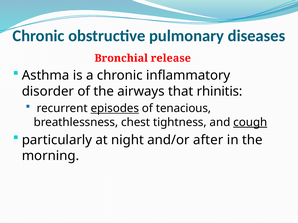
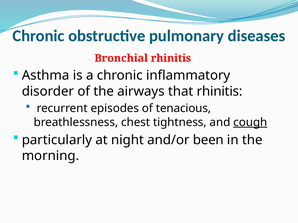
Bronchial release: release -> rhinitis (171, 58)
episodes underline: present -> none (115, 109)
after: after -> been (208, 140)
